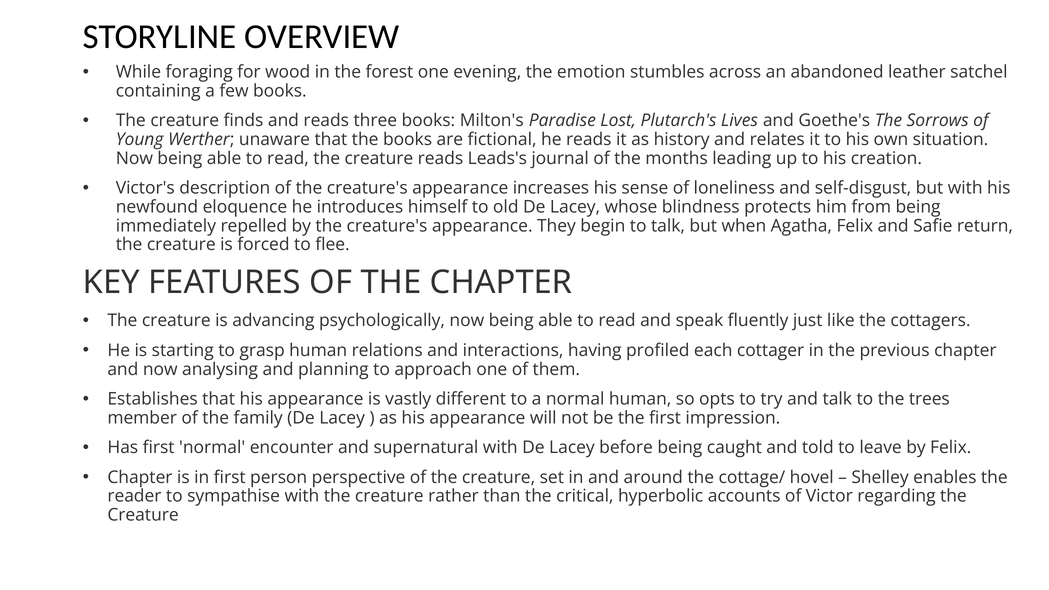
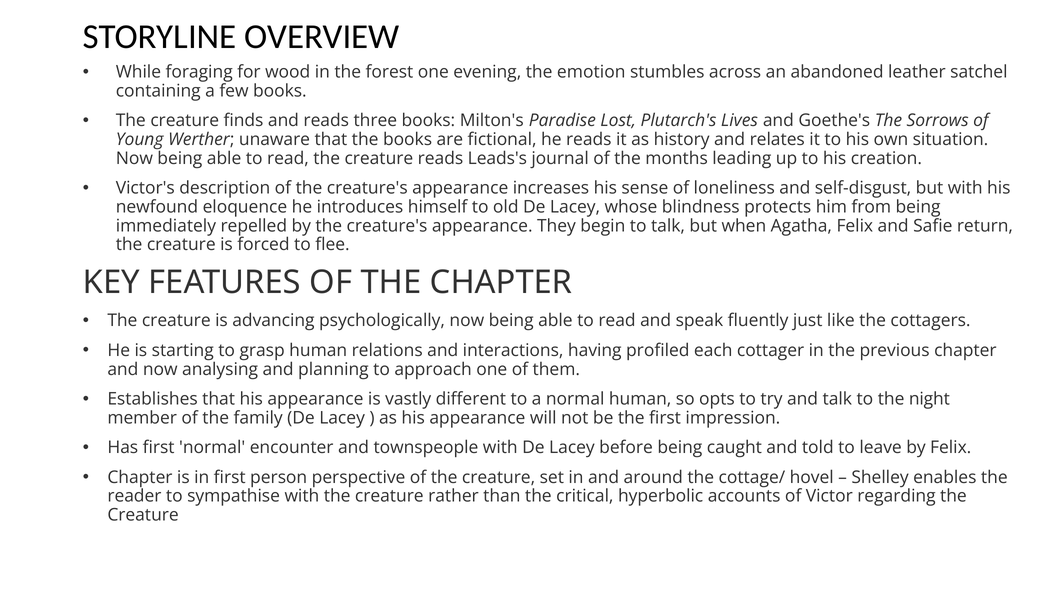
trees: trees -> night (929, 399)
supernatural: supernatural -> townspeople (426, 448)
